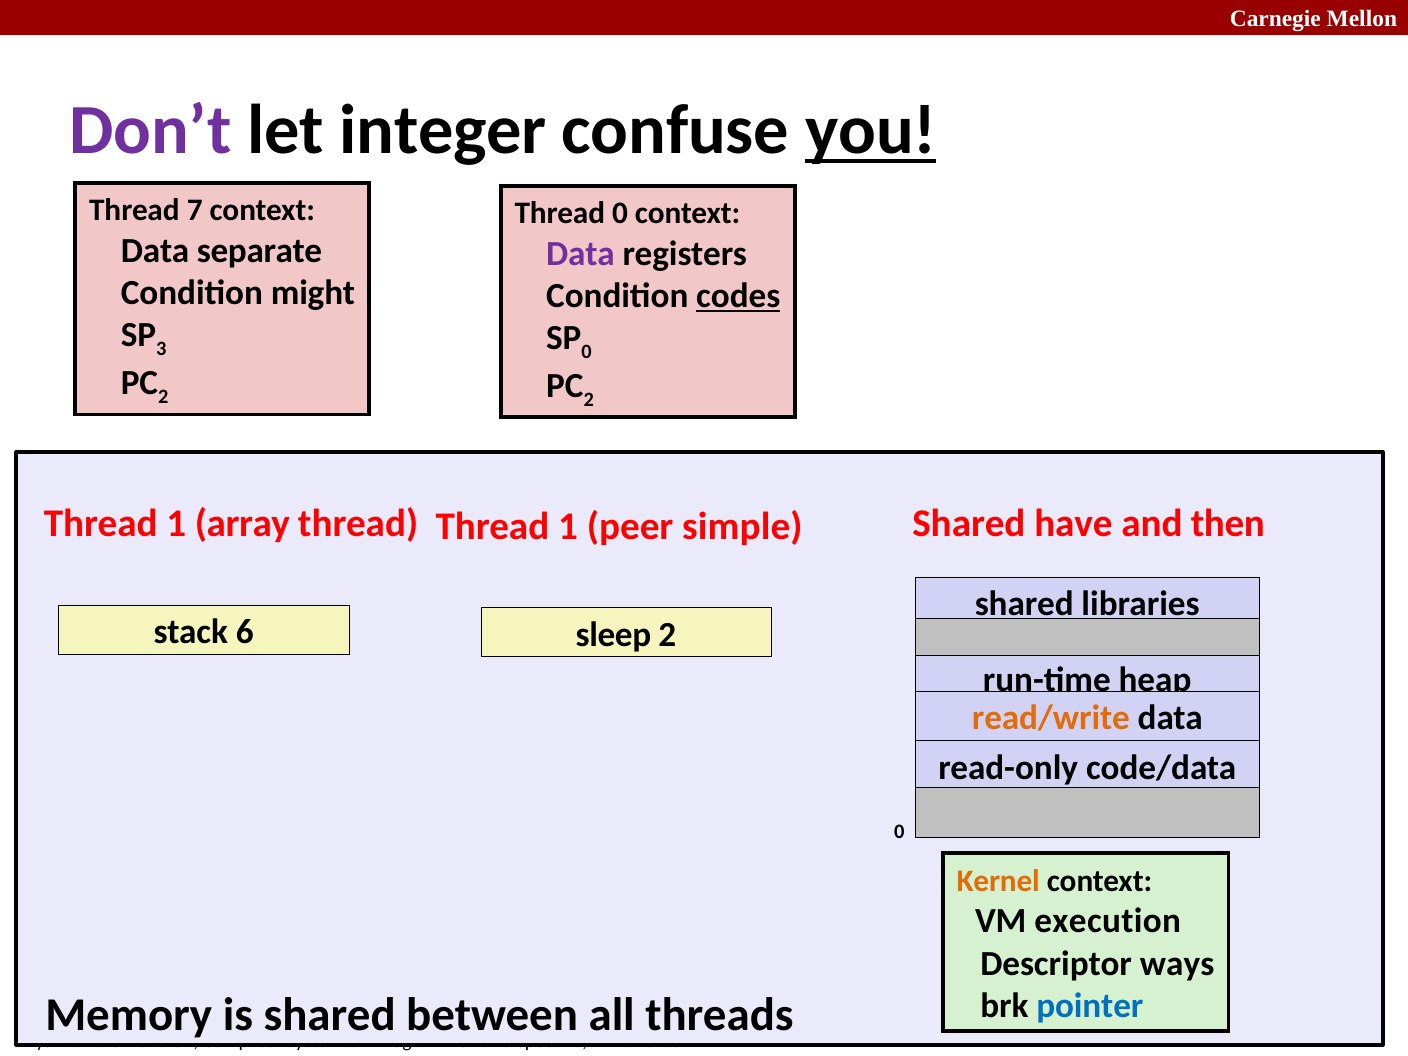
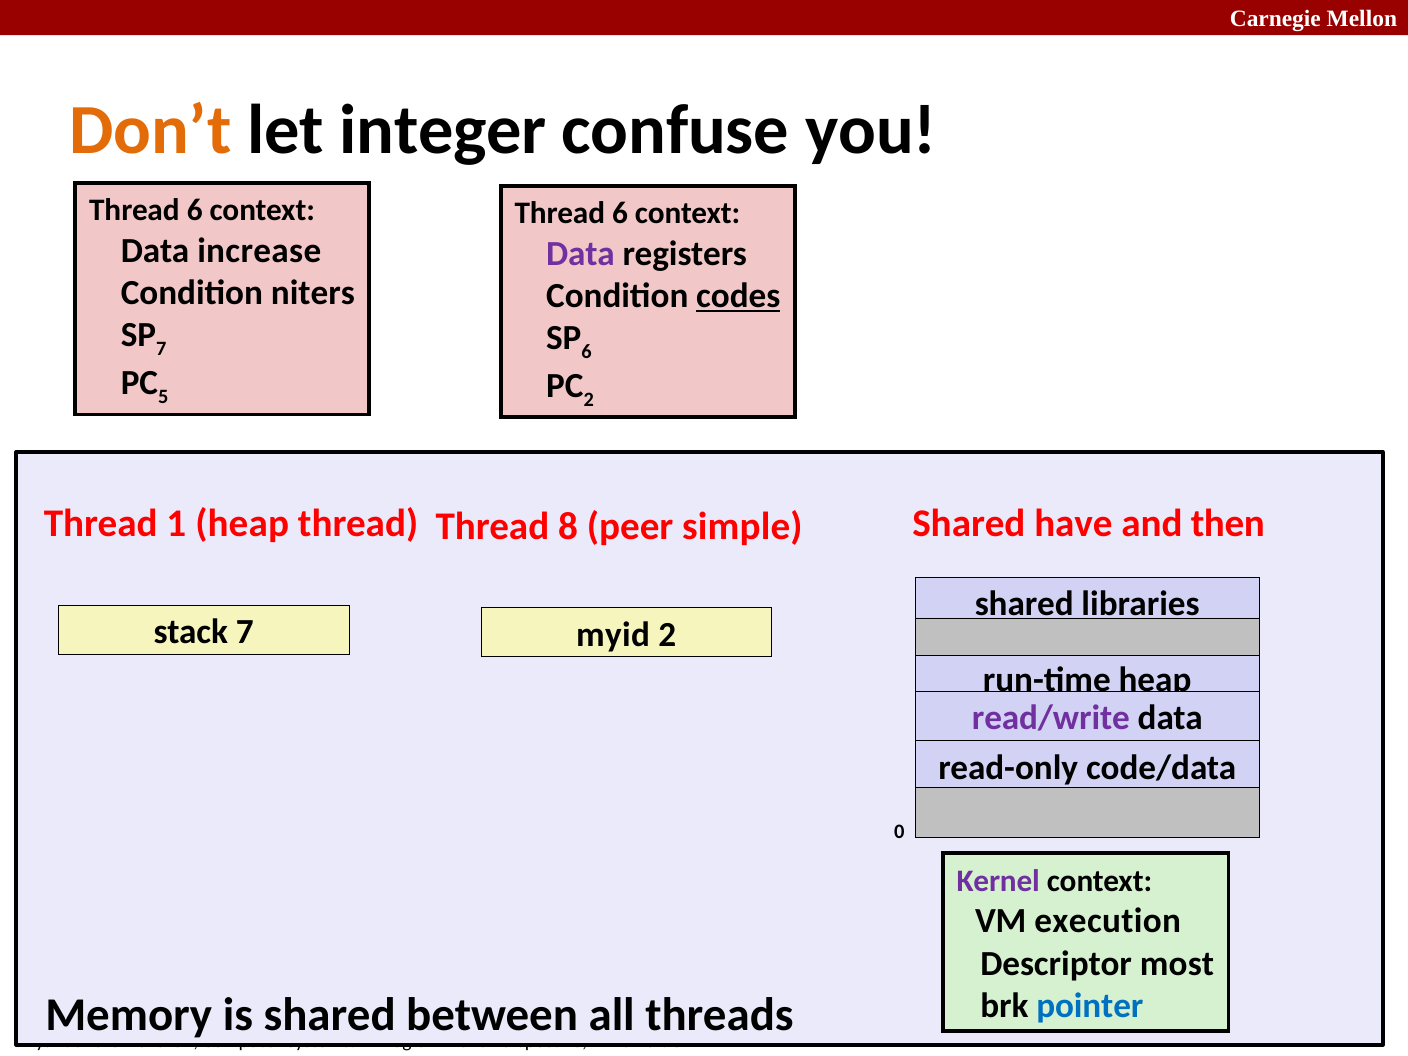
Don’t colour: purple -> orange (150, 131)
you underline: present -> none (871, 131)
7: 7 -> 6 (195, 211)
0: 0 -> 6 (620, 214)
separate: separate -> increase (259, 251)
might: might -> niters (313, 293)
3: 3 -> 7 (161, 349)
0: 0 -> 6 (587, 352)
2: 2 -> 5 (163, 397)
1 array: array -> heap (242, 523)
1: 1 -> 8 (568, 526)
stack 6: 6 -> 7 (245, 632)
sleep: sleep -> myid (613, 635)
read/write colour: orange -> purple (1051, 718)
Kernel colour: orange -> purple (998, 881)
ways: ways -> most (1177, 964)
